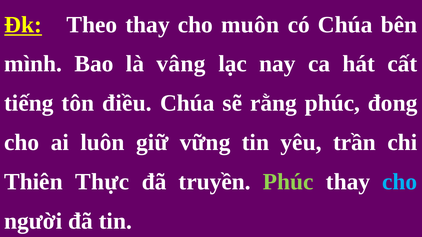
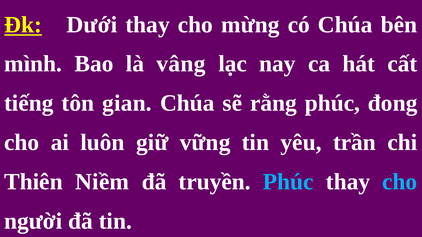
Theo: Theo -> Dưới (92, 25)
muôn: muôn -> mừng (250, 25)
điều: điều -> gian (127, 103)
Thực: Thực -> Niềm (102, 182)
Phúc colour: light green -> light blue (288, 182)
